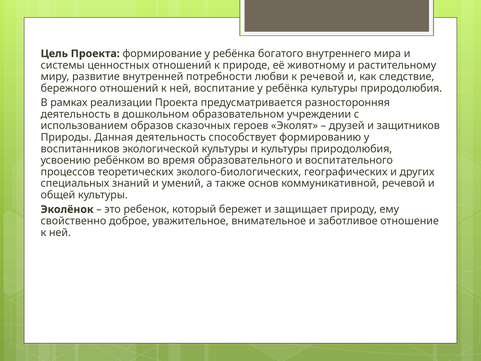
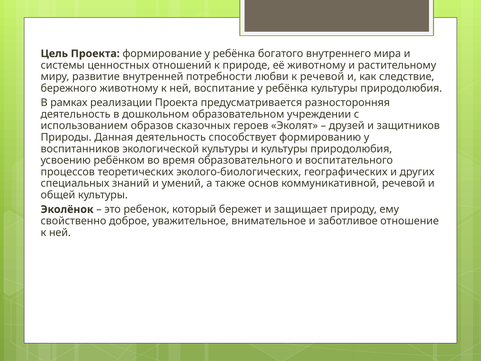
бережного отношений: отношений -> животному (129, 88)
